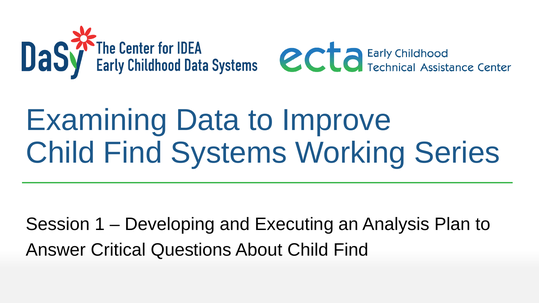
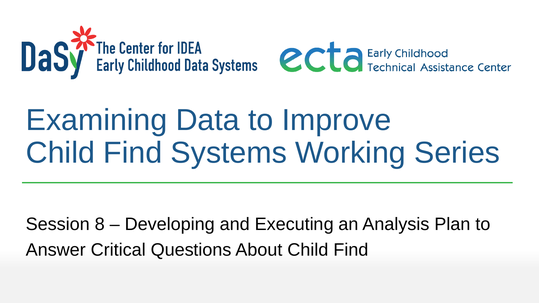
1: 1 -> 8 (100, 224)
